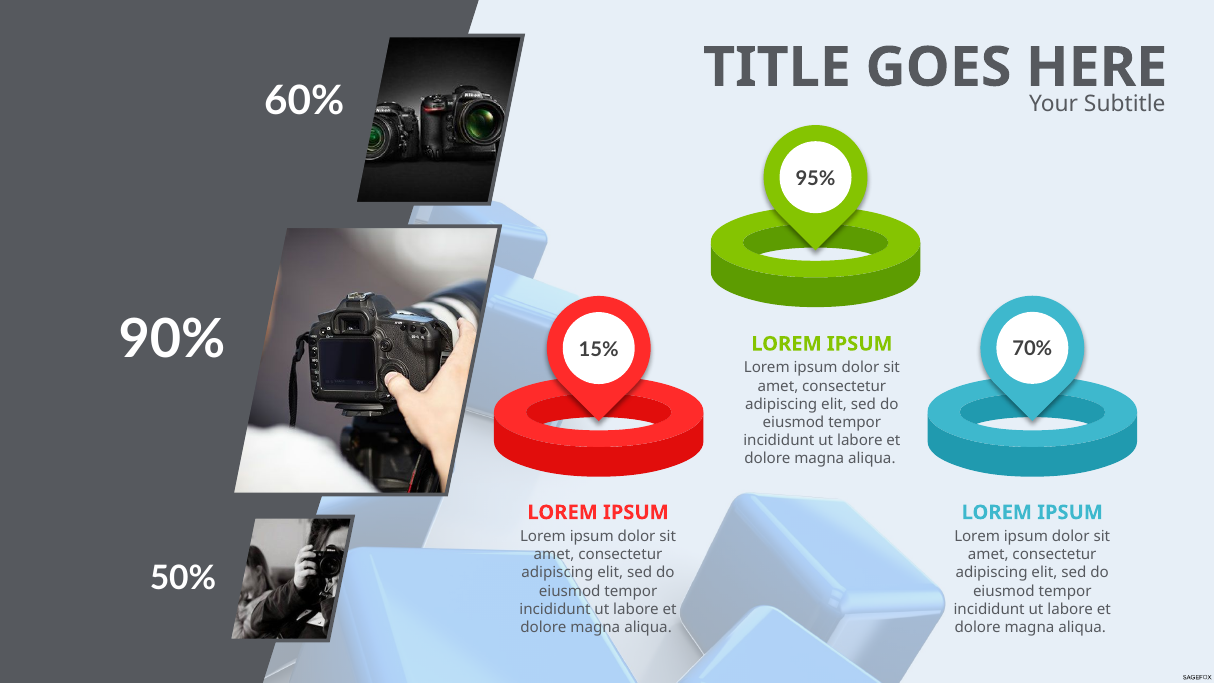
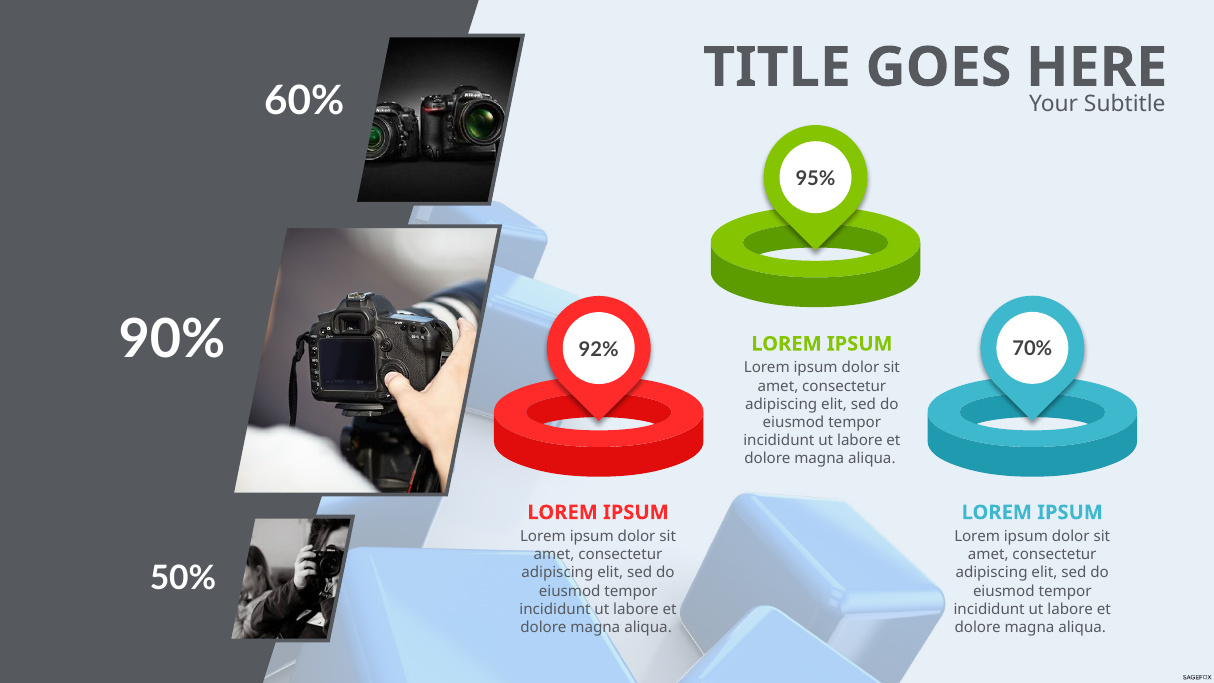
15%: 15% -> 92% (599, 349)
